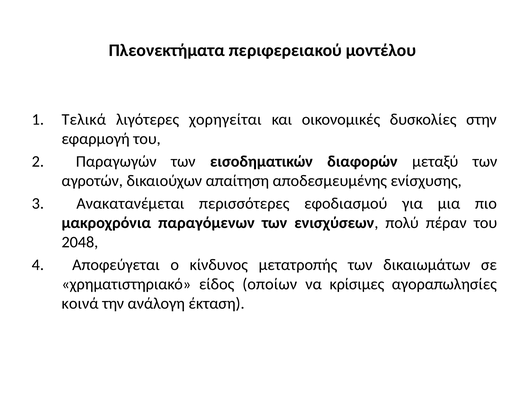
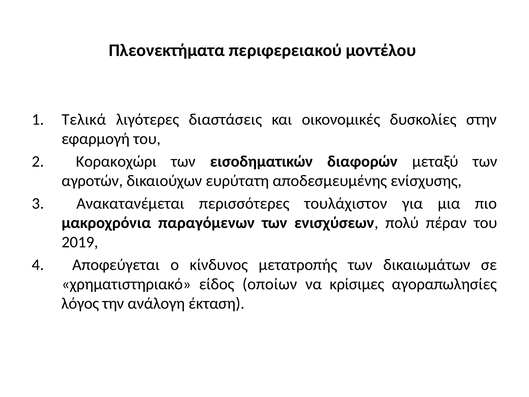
χορηγείται: χορηγείται -> διαστάσεις (225, 119)
Παραγωγών: Παραγωγών -> Κορακοχώρι (116, 161)
απαίτηση: απαίτηση -> ευρύτατη (237, 181)
εφοδιασμού: εφοδιασμού -> τουλάχιστον (346, 203)
2048: 2048 -> 2019 (80, 242)
κοινά: κοινά -> λόγος (80, 303)
